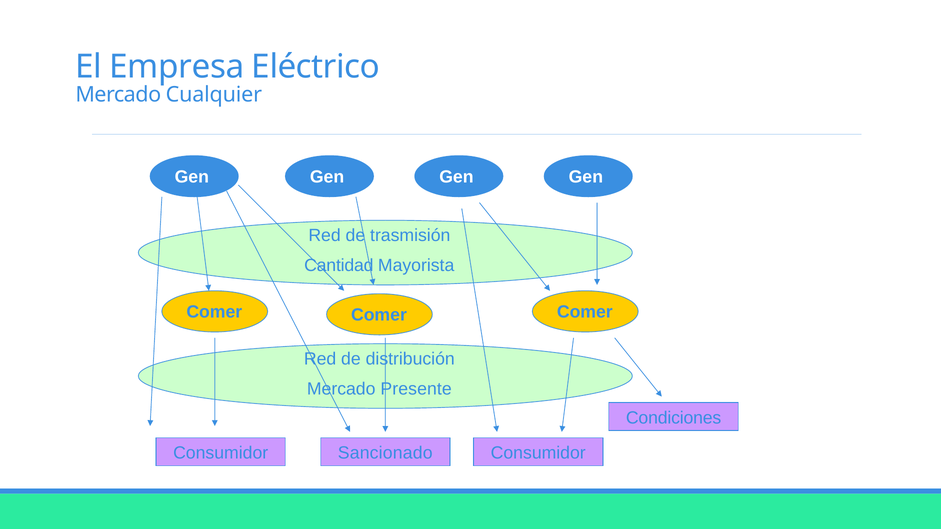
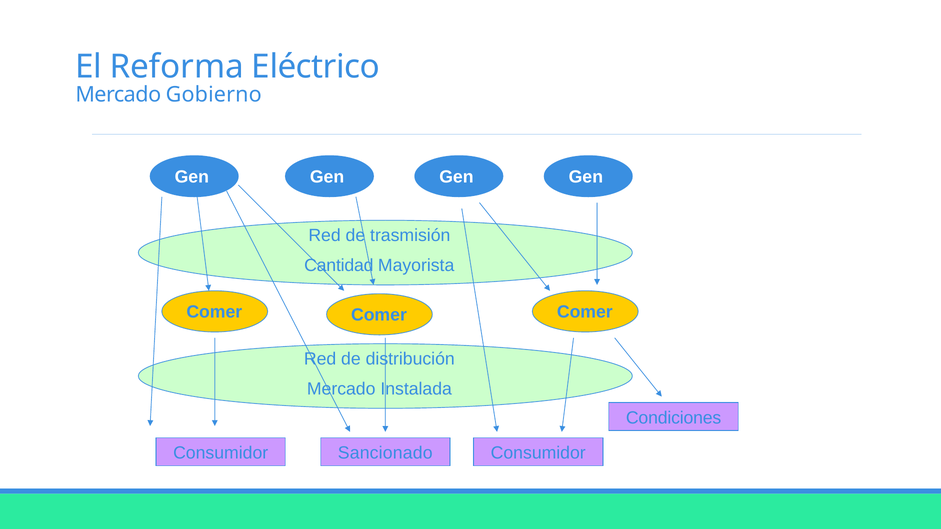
Empresa: Empresa -> Reforma (177, 67)
Cualquier: Cualquier -> Gobierno (214, 95)
Presente: Presente -> Instalada (416, 389)
